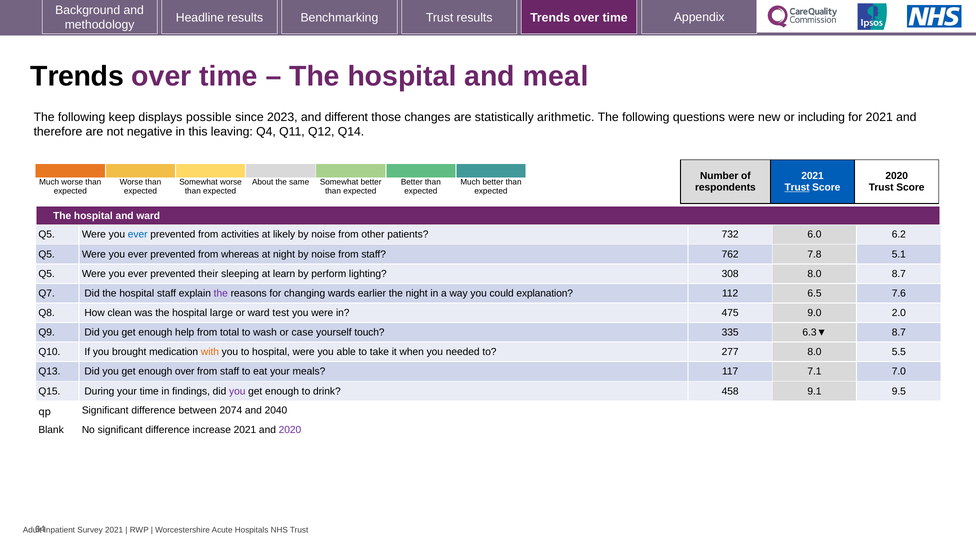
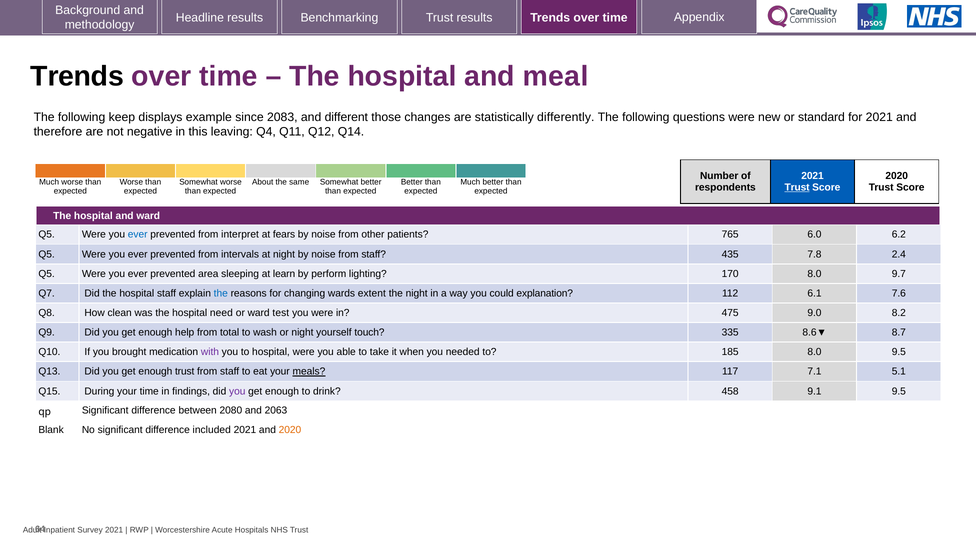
possible: possible -> example (209, 117)
2023: 2023 -> 2083 (282, 117)
arithmetic: arithmetic -> differently (566, 117)
including: including -> standard (821, 117)
activities: activities -> interpret (240, 235)
likely: likely -> fears (284, 235)
732: 732 -> 765 (730, 235)
whereas: whereas -> intervals (240, 254)
762: 762 -> 435 (730, 254)
5.1: 5.1 -> 2.4 (899, 254)
their: their -> area (208, 274)
308: 308 -> 170 (730, 274)
8.0 8.7: 8.7 -> 9.7 (899, 274)
the colour: purple -> blue (221, 293)
earlier: earlier -> extent (372, 293)
6.5: 6.5 -> 6.1 (814, 293)
large: large -> need (221, 313)
2.0: 2.0 -> 8.2 (899, 313)
or case: case -> night (302, 332)
6.3▼: 6.3▼ -> 8.6▼ (815, 332)
with colour: orange -> purple (210, 352)
277: 277 -> 185 (730, 352)
8.0 5.5: 5.5 -> 9.5 (899, 352)
enough over: over -> trust (185, 372)
meals underline: none -> present (309, 372)
7.0: 7.0 -> 5.1 (899, 372)
2074: 2074 -> 2080 (231, 410)
2040: 2040 -> 2063 (276, 410)
increase: increase -> included (212, 430)
2020 colour: purple -> orange (290, 430)
